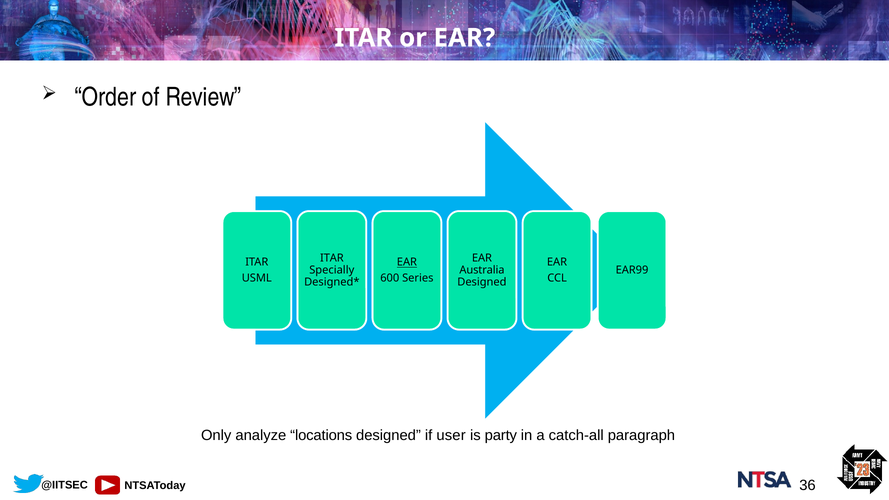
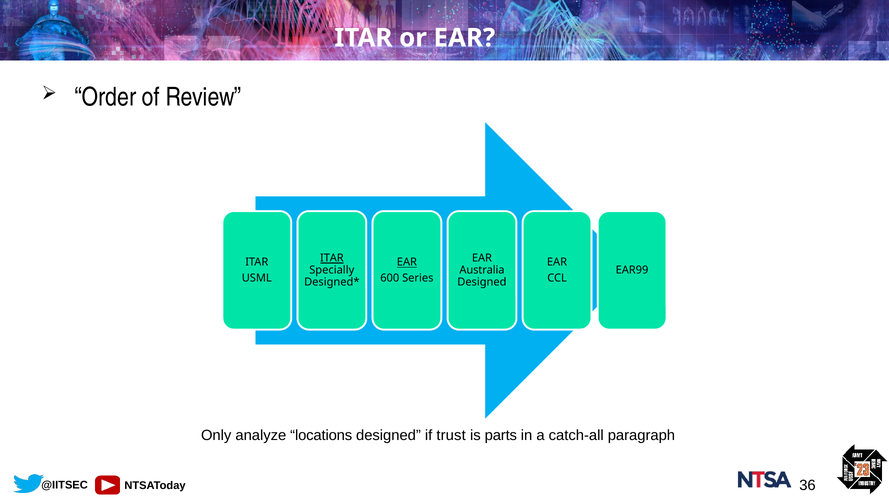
ITAR underline: none -> present (332, 258)
user: user -> trust (451, 435)
party: party -> parts (501, 435)
